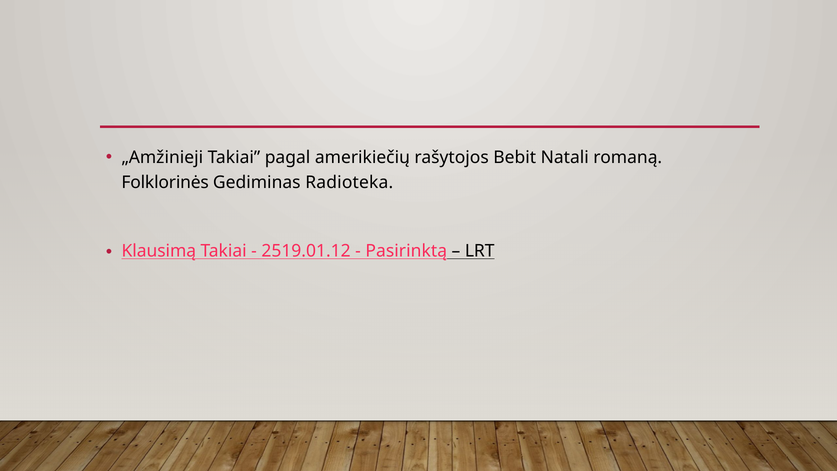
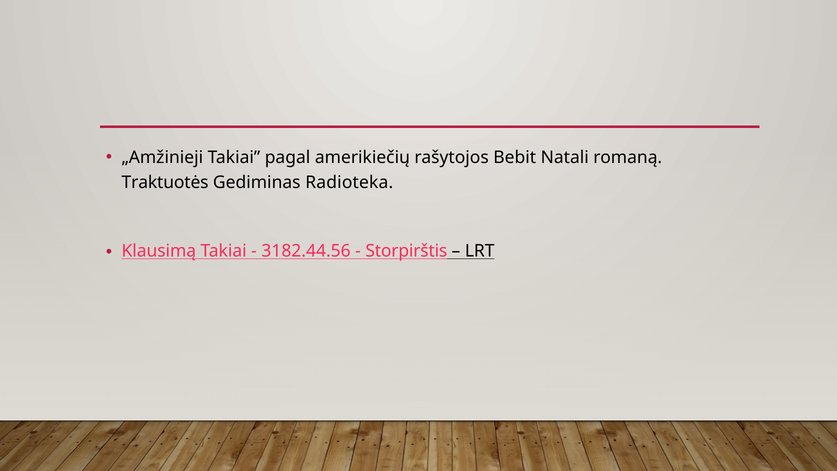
Folklorinės: Folklorinės -> Traktuotės (165, 182)
2519.01.12: 2519.01.12 -> 3182.44.56 (306, 251)
Pasirinktą: Pasirinktą -> Storpirštis (406, 251)
